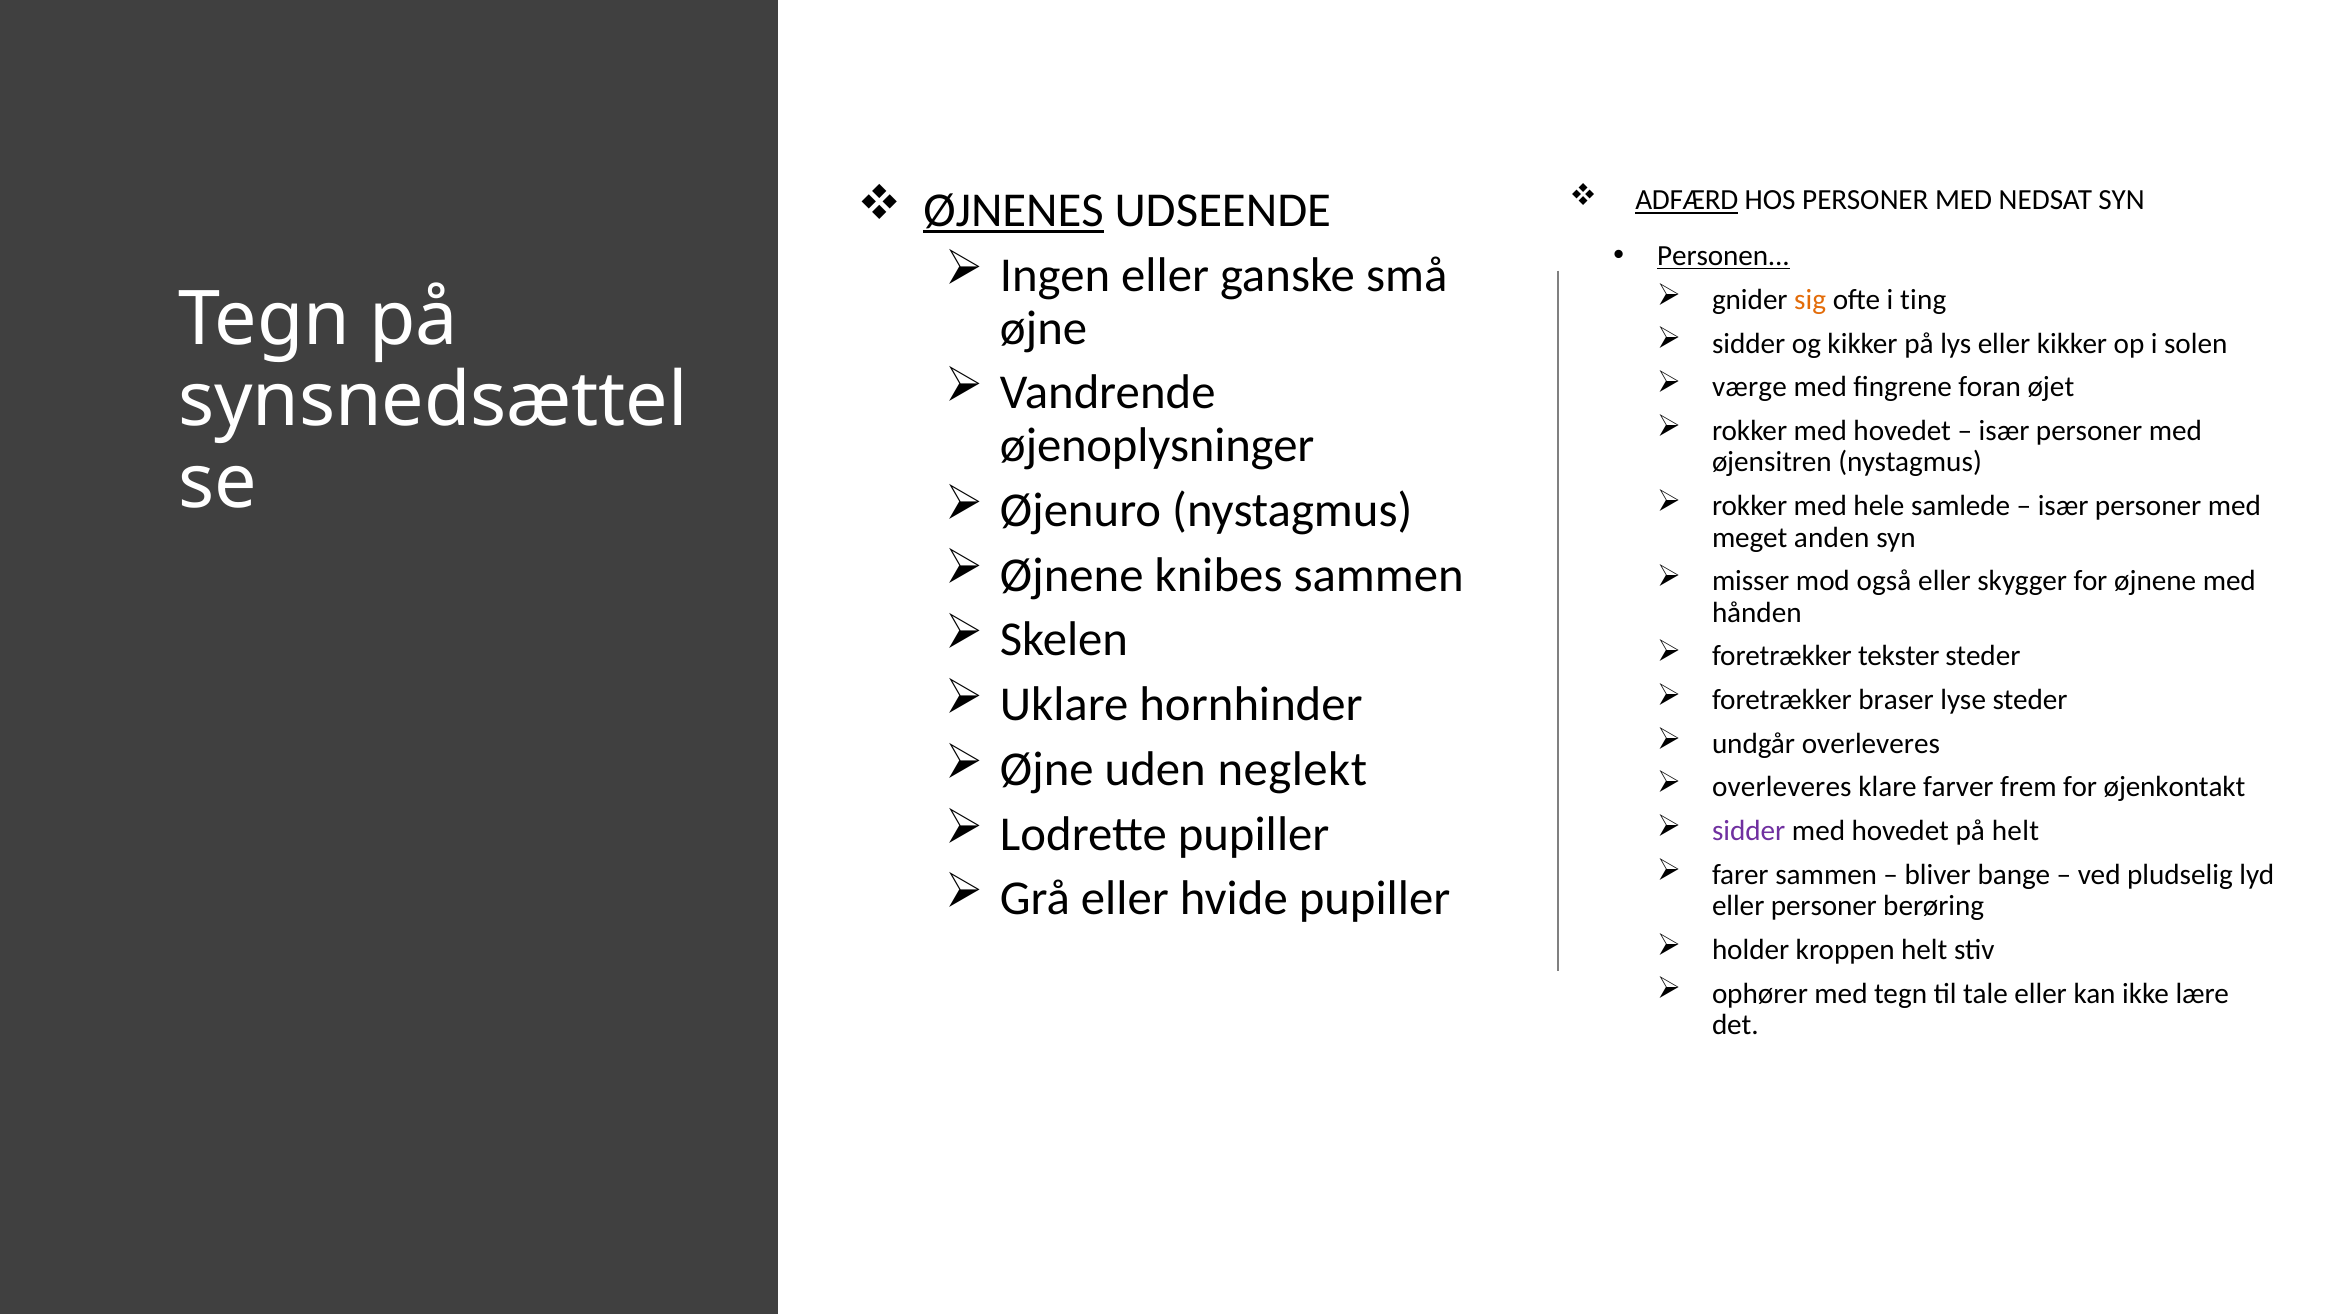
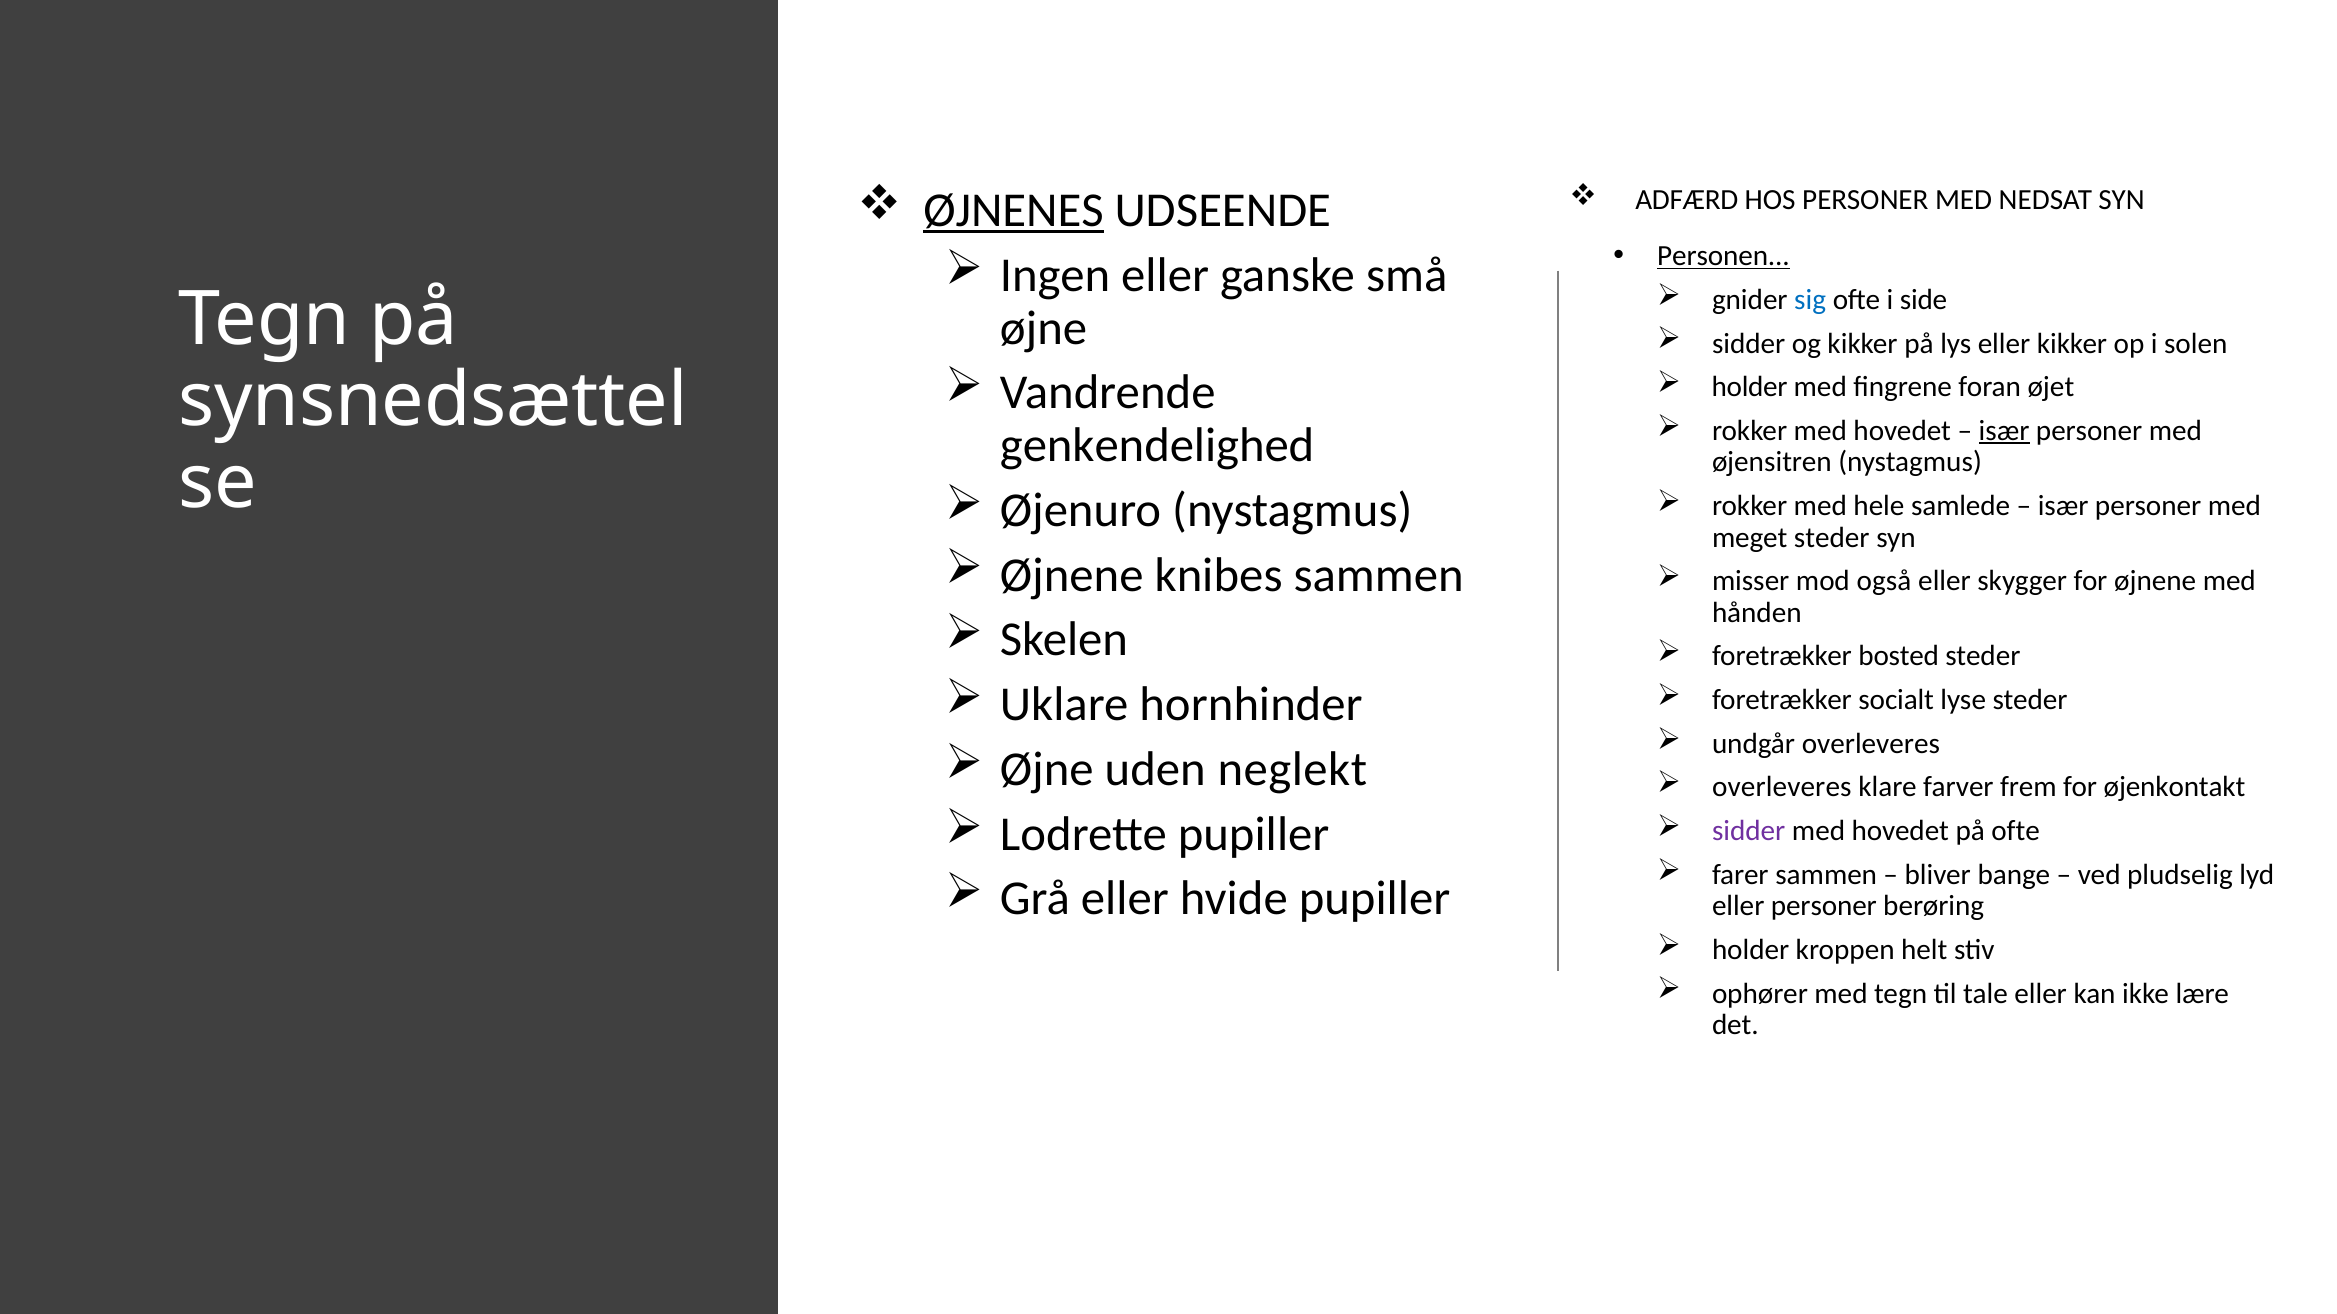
ADFÆRD underline: present -> none (1687, 200)
sig colour: orange -> blue (1810, 300)
ting: ting -> side (1924, 300)
værge: værge -> holder (1750, 387)
især underline: none -> present (2004, 431)
øjenoplysninger: øjenoplysninger -> genkendelighed (1157, 446)
meget anden: anden -> steder (1832, 538)
tekster: tekster -> bosted (1899, 657)
braser: braser -> socialt (1896, 700)
på helt: helt -> ofte (2016, 831)
